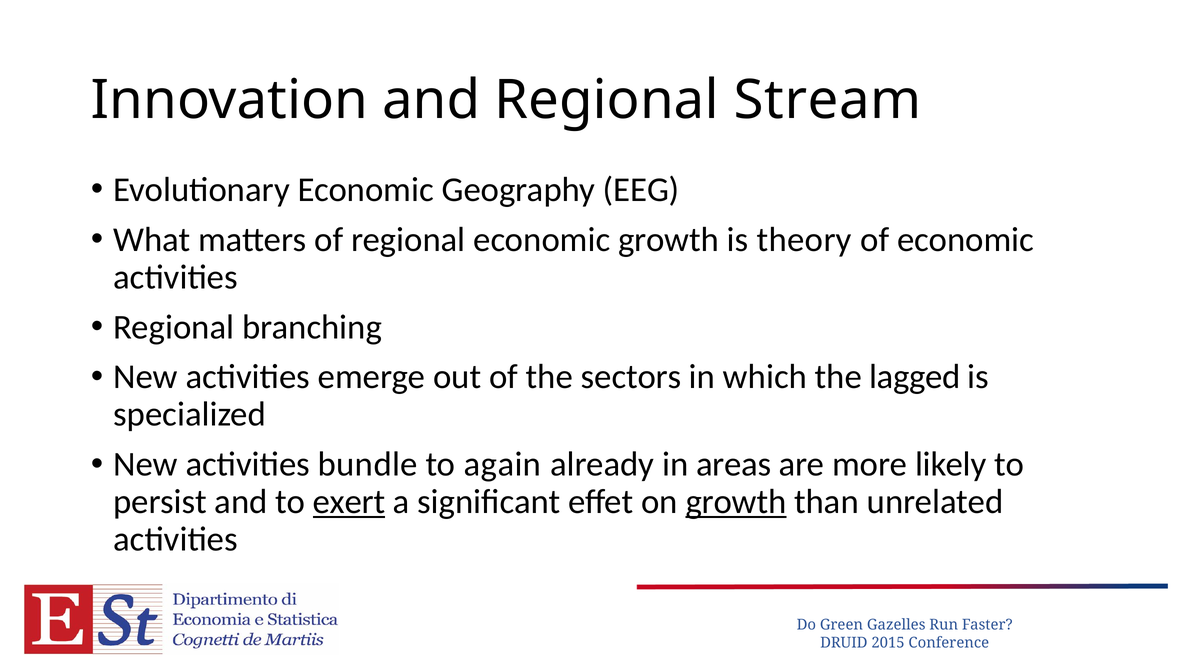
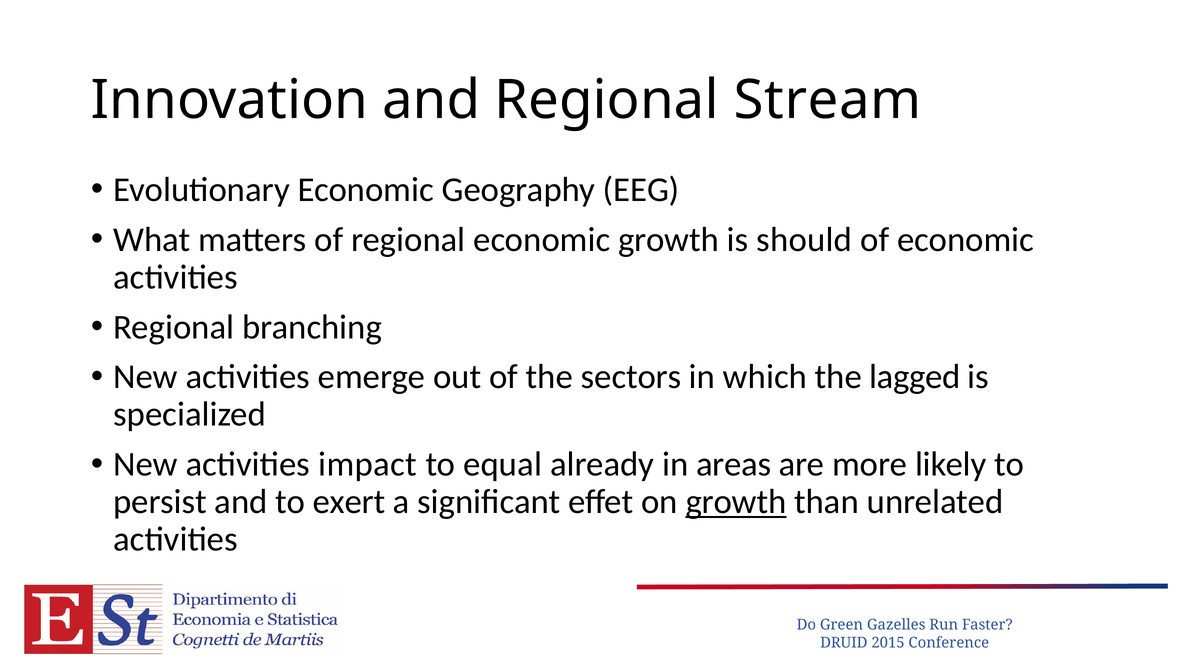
theory: theory -> should (804, 240)
bundle: bundle -> impact (368, 464)
again: again -> equal (503, 464)
exert underline: present -> none (349, 502)
